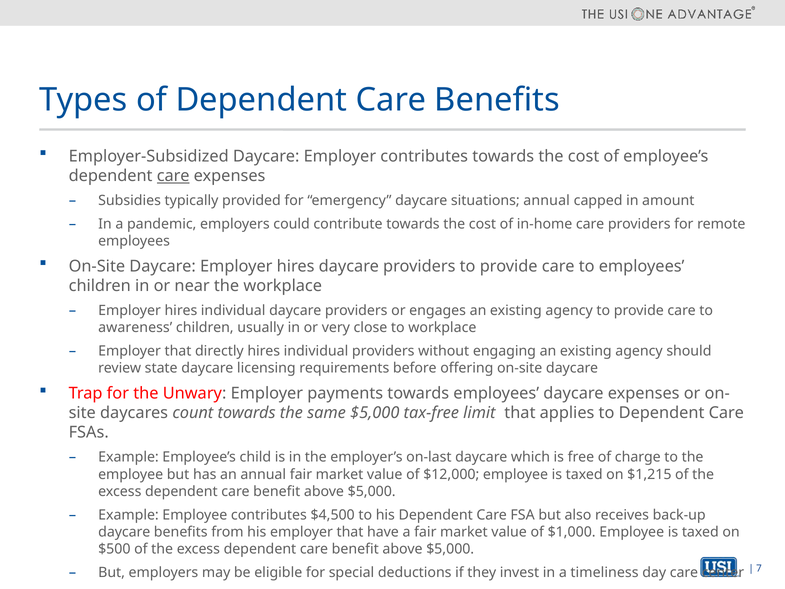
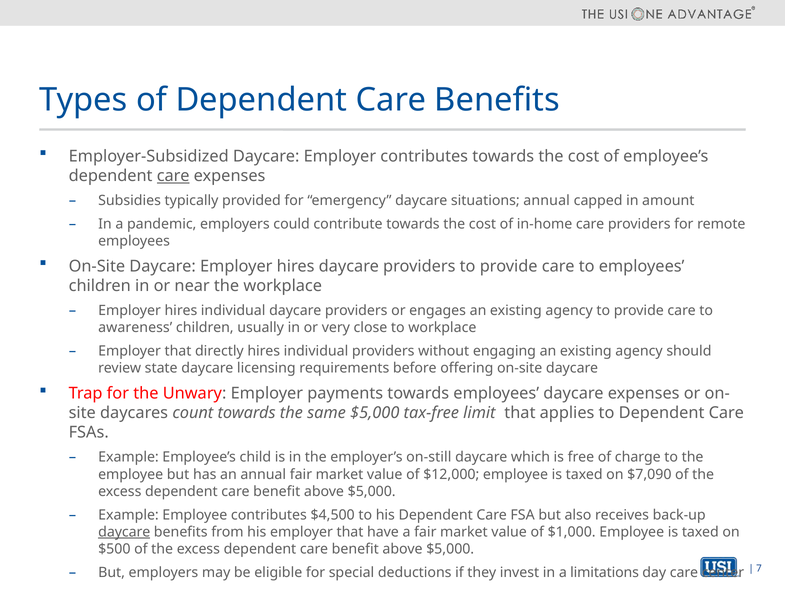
on-last: on-last -> on-still (429, 457)
$1,215: $1,215 -> $7,090 (649, 474)
daycare underline: none -> present (124, 532)
timeliness: timeliness -> limitations (605, 572)
